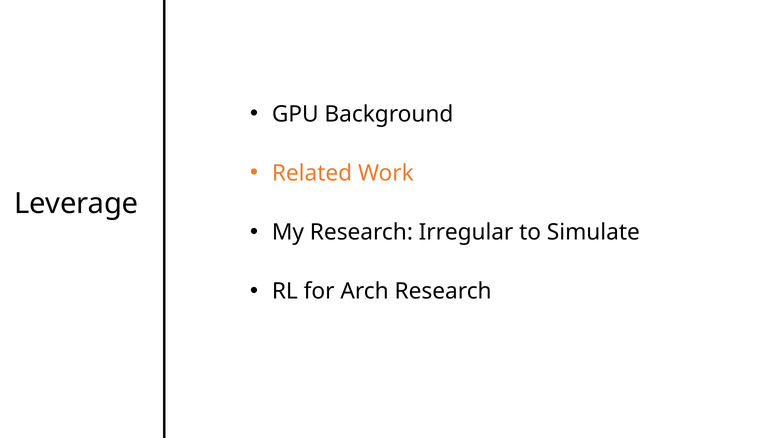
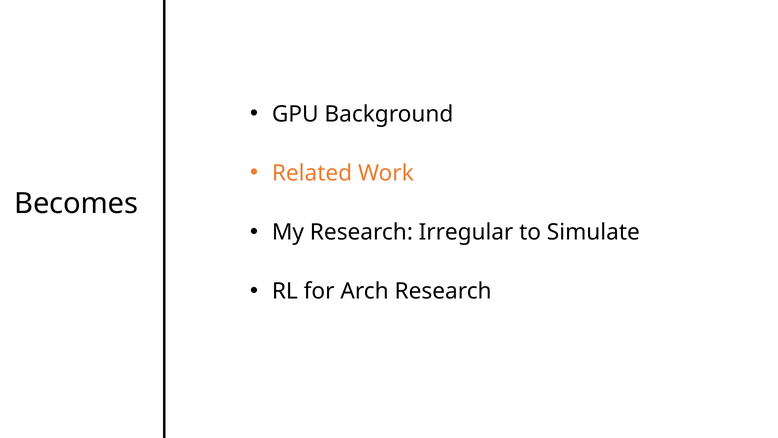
Leverage: Leverage -> Becomes (76, 203)
